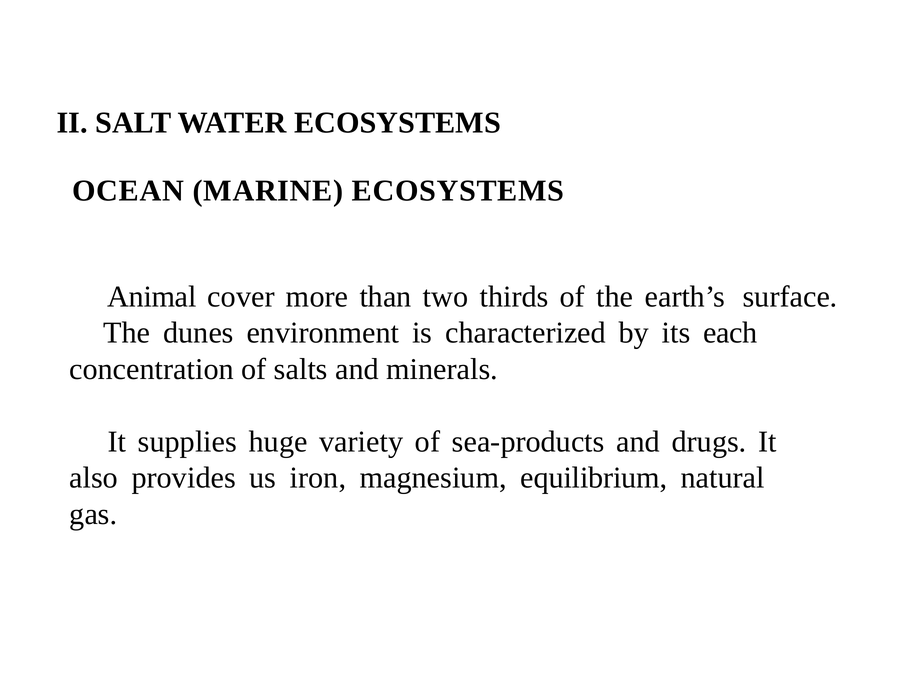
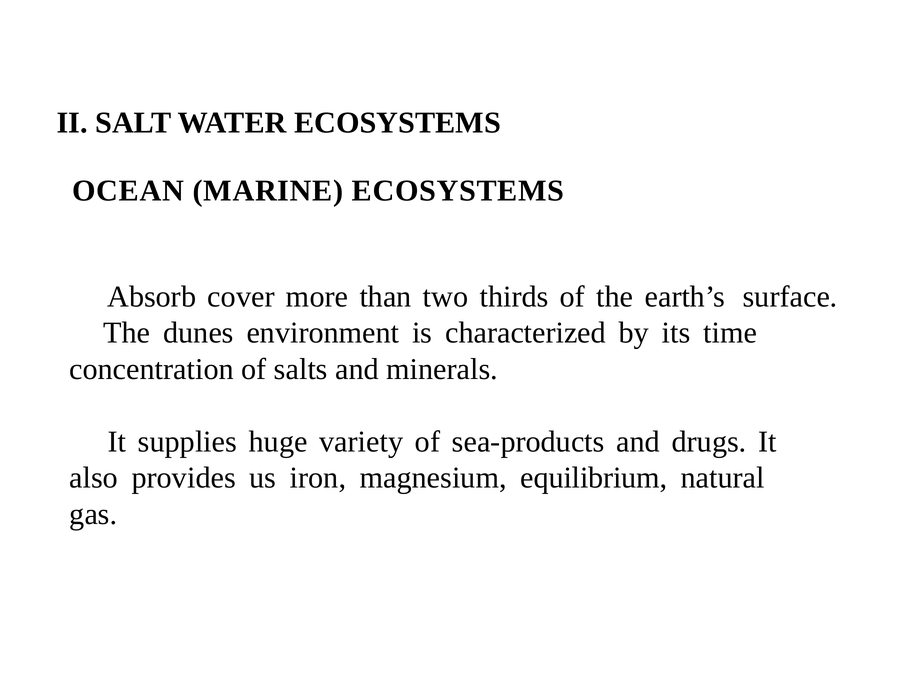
Animal: Animal -> Absorb (152, 297)
each: each -> time (730, 333)
